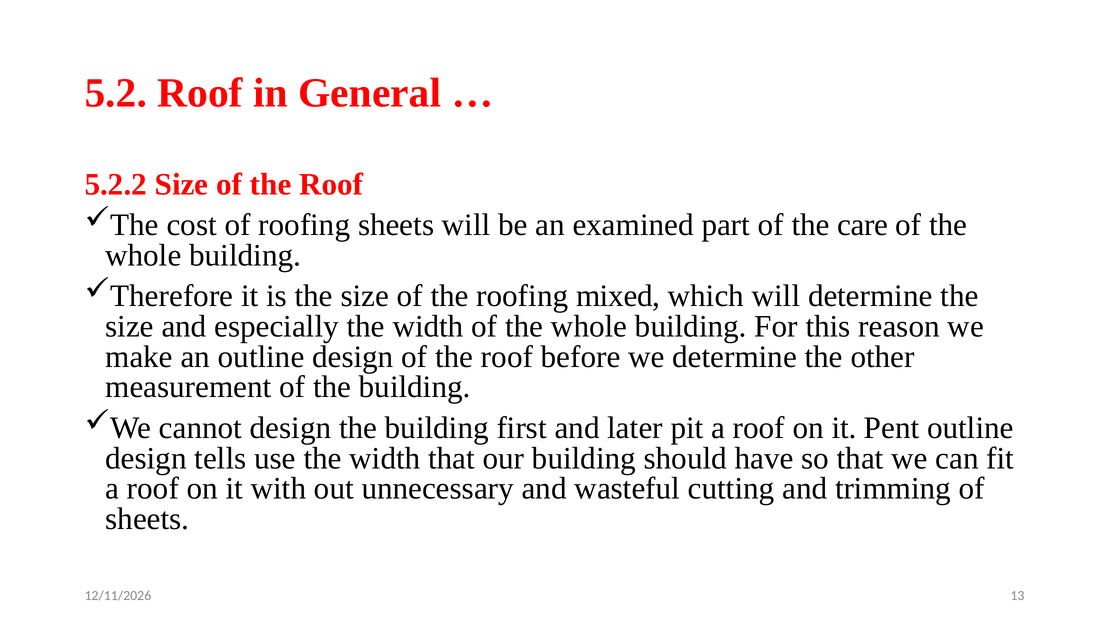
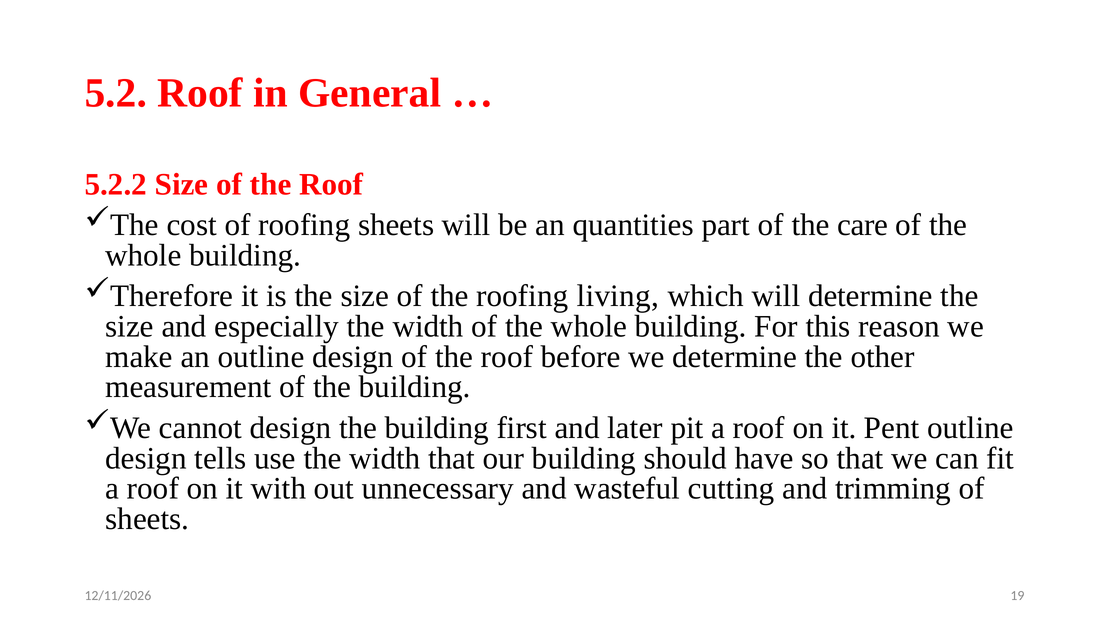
examined: examined -> quantities (633, 225)
mixed: mixed -> living (618, 296)
13: 13 -> 19 (1017, 596)
